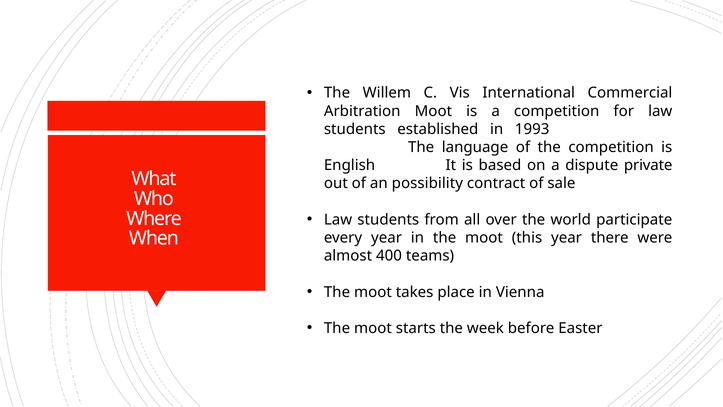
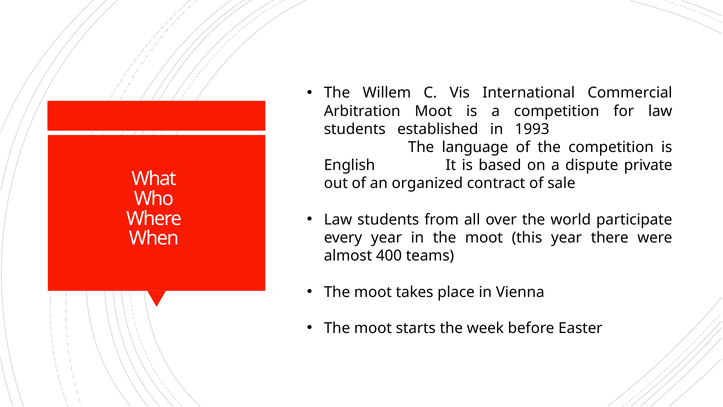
possibility: possibility -> organized (427, 183)
